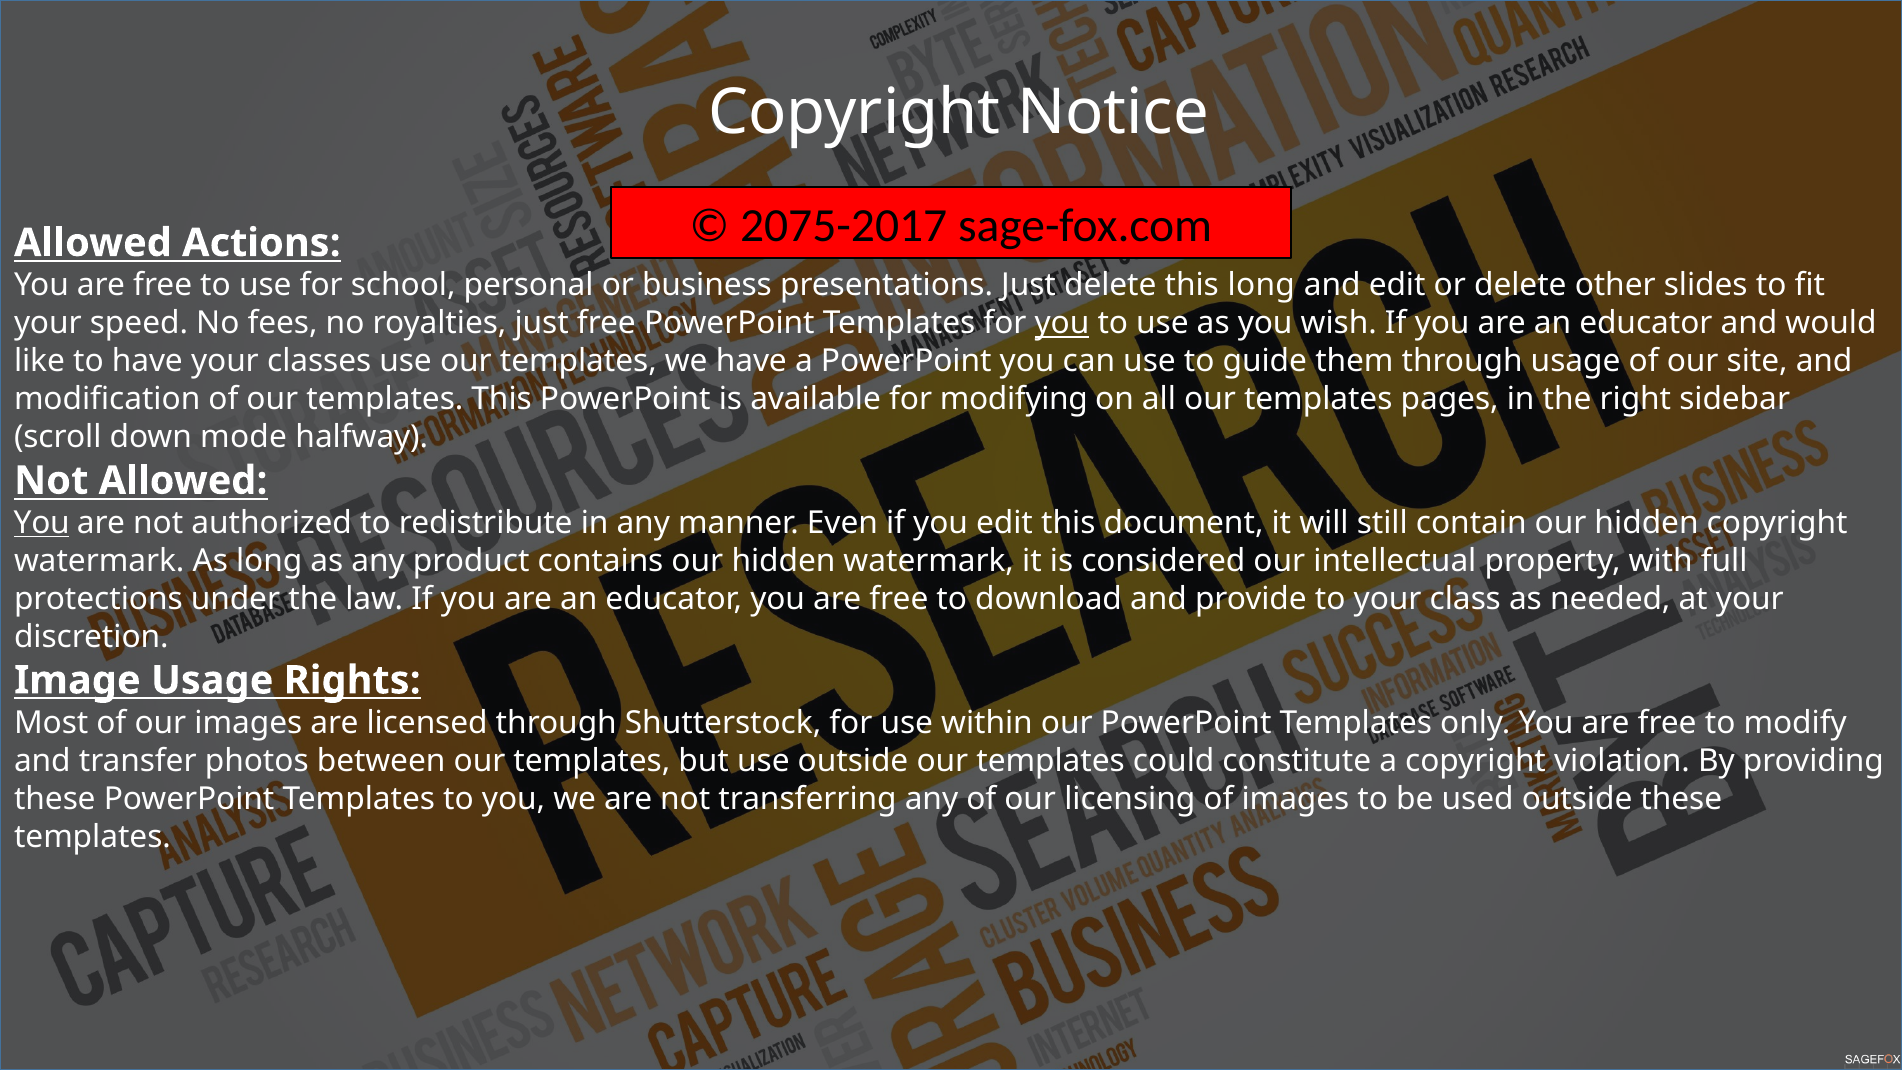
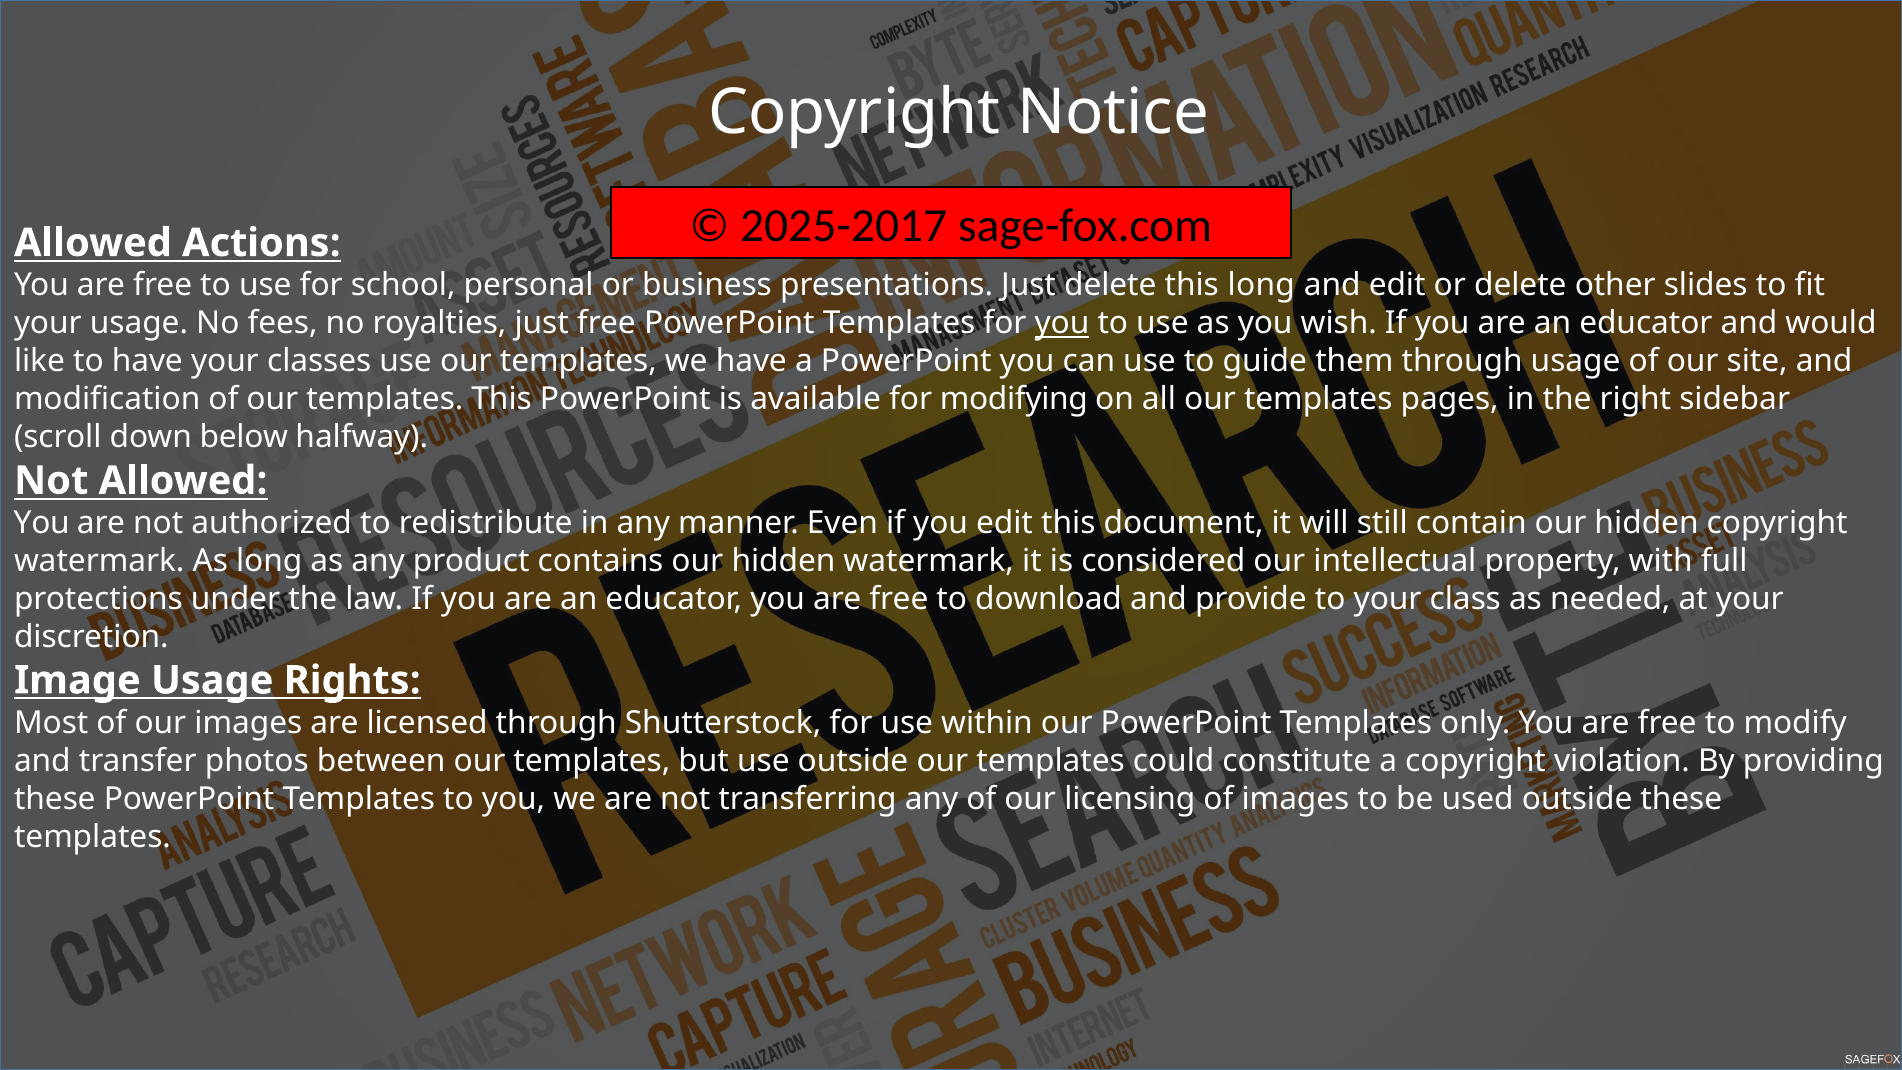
2075-2017: 2075-2017 -> 2025-2017 (844, 226)
your speed: speed -> usage (139, 323)
mode: mode -> below (244, 437)
You underline: present -> none (42, 523)
